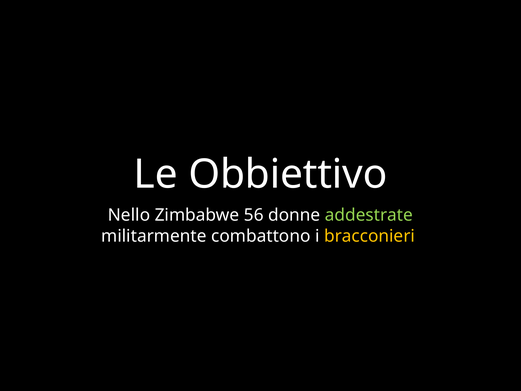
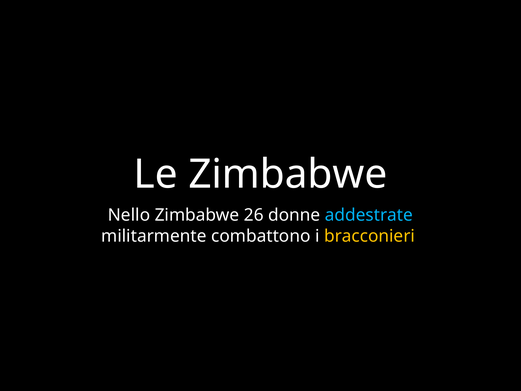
Le Obbiettivo: Obbiettivo -> Zimbabwe (288, 174)
56: 56 -> 26 (254, 215)
addestrate colour: light green -> light blue (369, 215)
